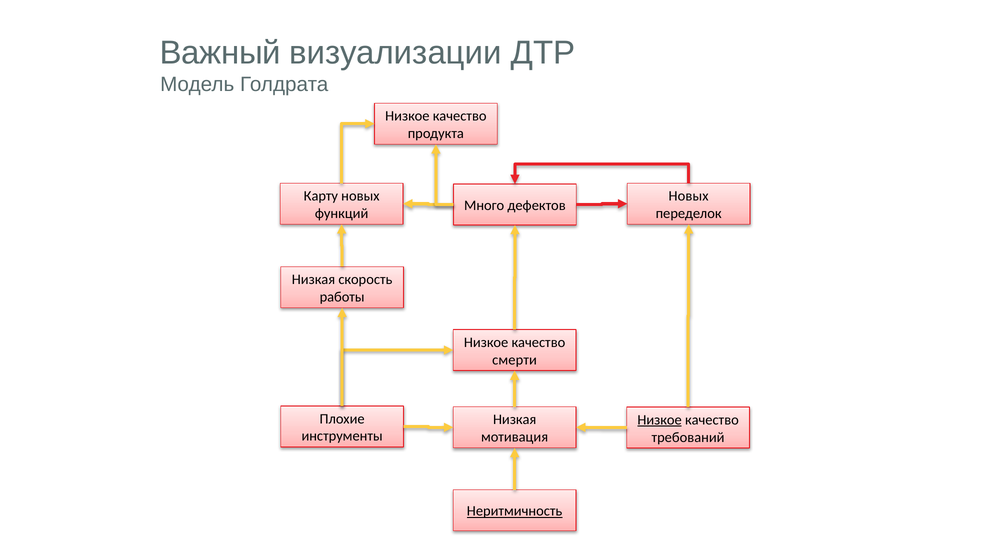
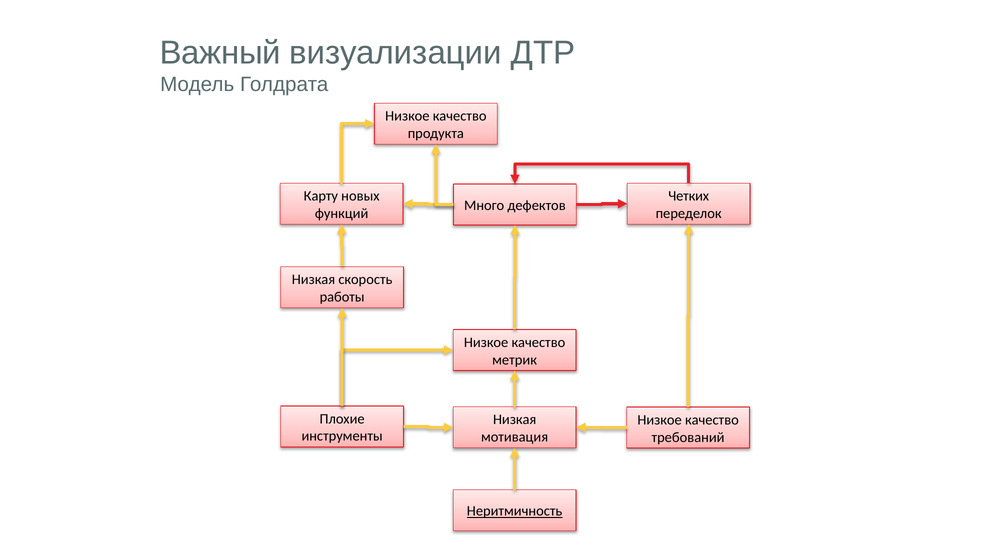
Новых: Новых -> Четких (689, 196)
смерти: смерти -> метрик (515, 359)
Низкое underline: present -> none (660, 419)
